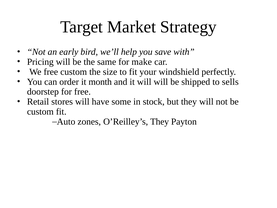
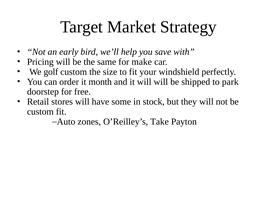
We free: free -> golf (51, 72)
sells: sells -> park (230, 82)
O’Reilley’s They: They -> Take (160, 122)
